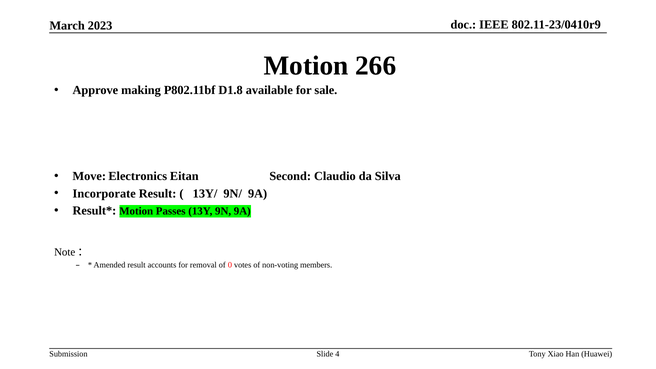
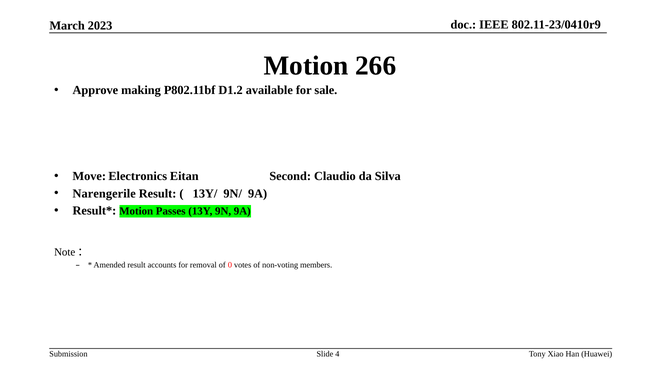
D1.8: D1.8 -> D1.2 (231, 90)
Incorporate: Incorporate -> Narengerile (104, 194)
